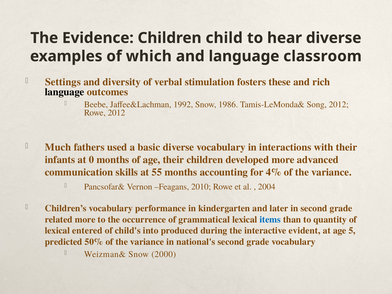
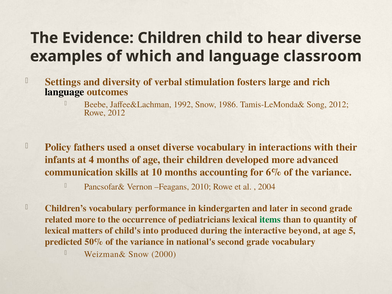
these: these -> large (280, 82)
Much: Much -> Policy (58, 147)
basic: basic -> onset (149, 147)
0: 0 -> 4 (91, 160)
55: 55 -> 10 (157, 172)
4%: 4% -> 6% (274, 172)
grammatical: grammatical -> pediatricians (204, 220)
items colour: blue -> green (270, 220)
entered: entered -> matters (87, 231)
evident: evident -> beyond (305, 231)
